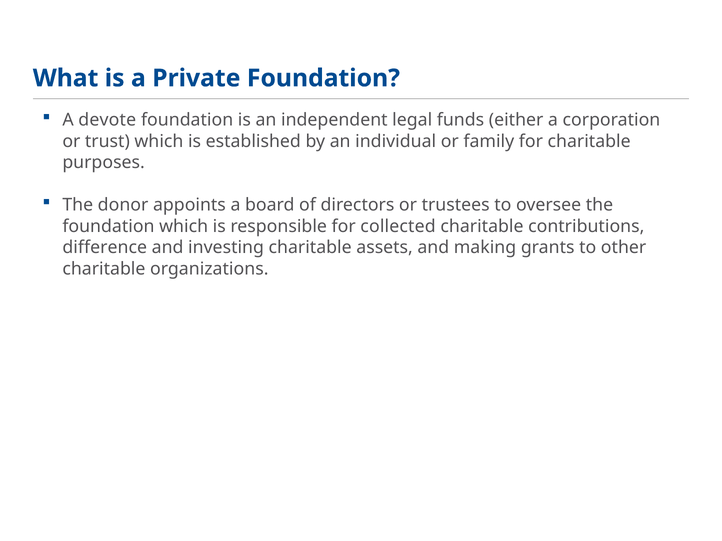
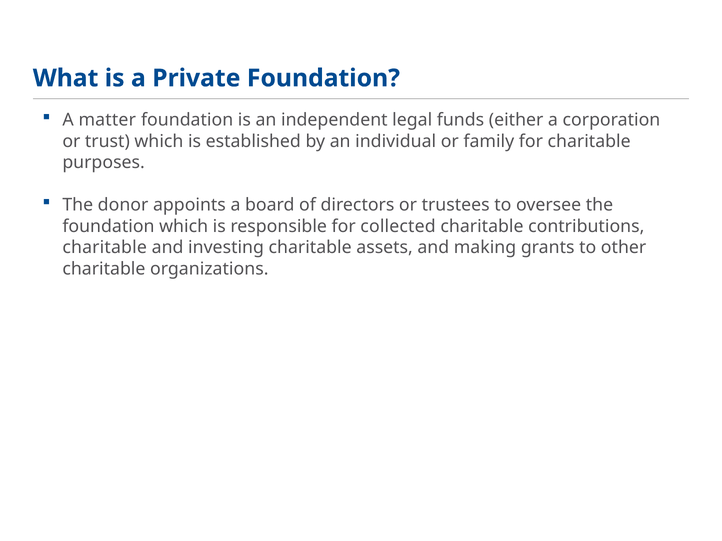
devote: devote -> matter (107, 120)
difference: difference -> charitable (105, 248)
